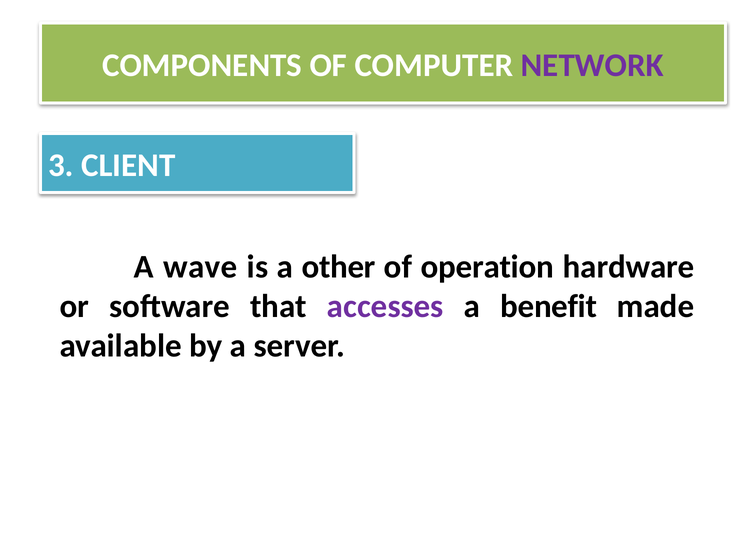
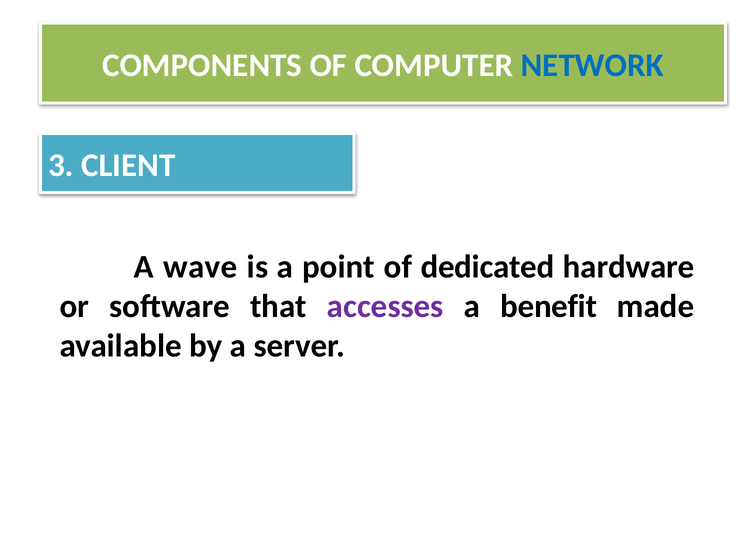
NETWORK colour: purple -> blue (592, 65)
other: other -> point (338, 267)
operation: operation -> dedicated (487, 267)
